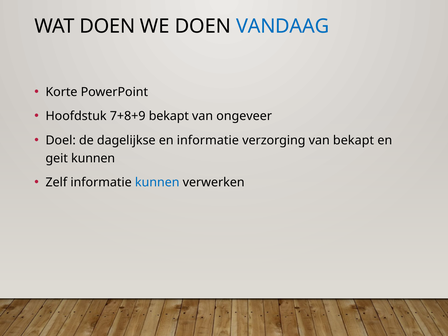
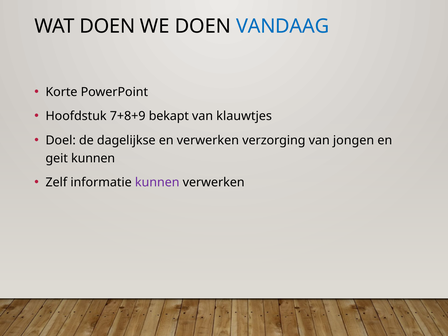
ongeveer: ongeveer -> klauwtjes (244, 116)
en informatie: informatie -> verwerken (208, 140)
van bekapt: bekapt -> jongen (354, 140)
kunnen colour: blue -> purple (157, 182)
